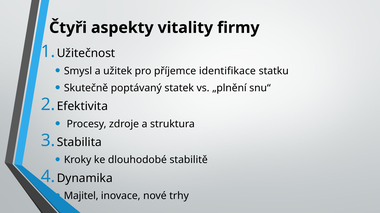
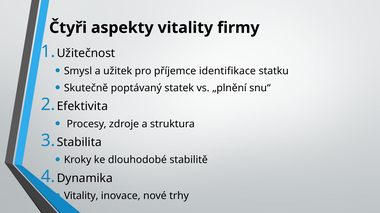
Majitel: Majitel -> Vitality (81, 197)
